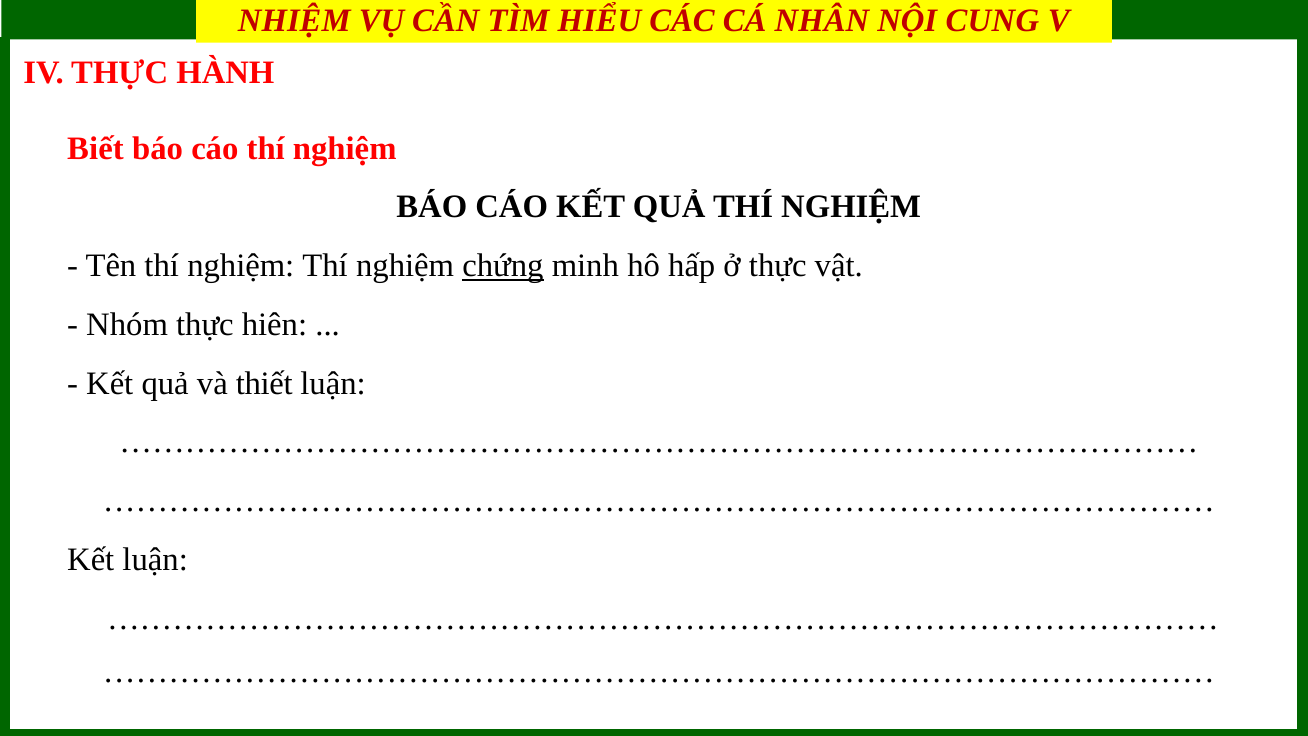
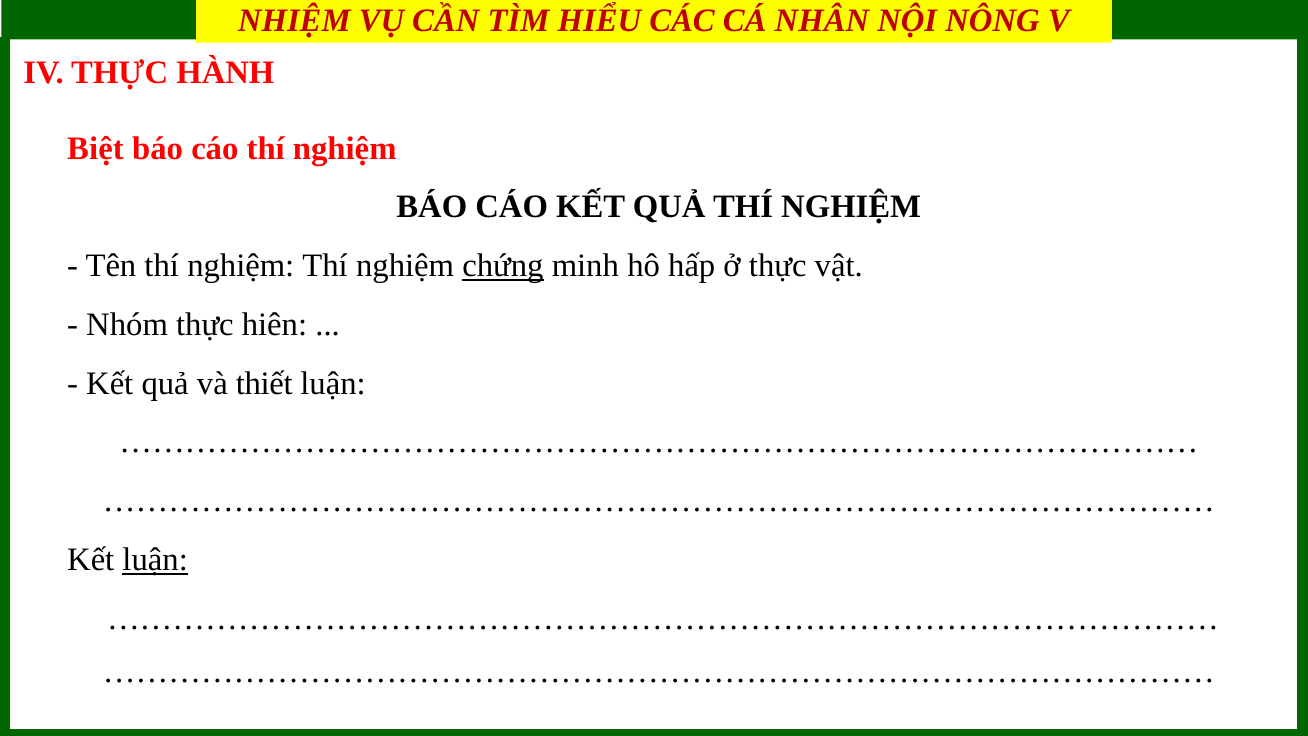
CUNG: CUNG -> NÔNG (993, 21)
Biết: Biết -> Biệt (96, 148)
luận underline: none -> present (155, 559)
